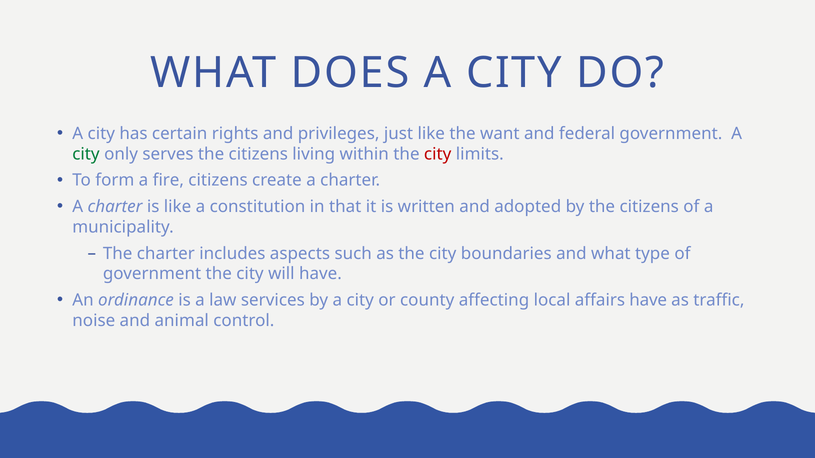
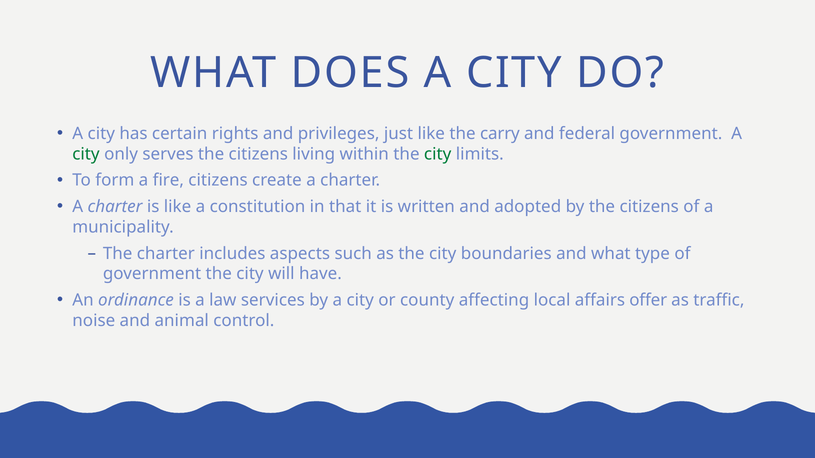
want: want -> carry (500, 134)
city colour: red -> green (438, 154)
affairs have: have -> offer (648, 300)
